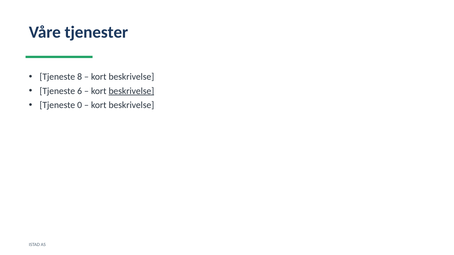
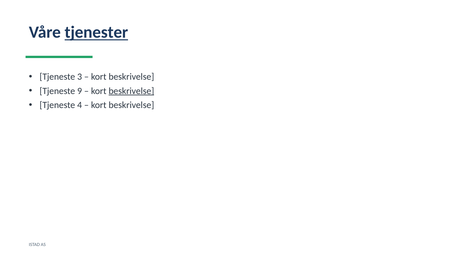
tjenester underline: none -> present (96, 32)
8: 8 -> 3 (80, 77)
6: 6 -> 9 (80, 91)
0: 0 -> 4 (80, 105)
